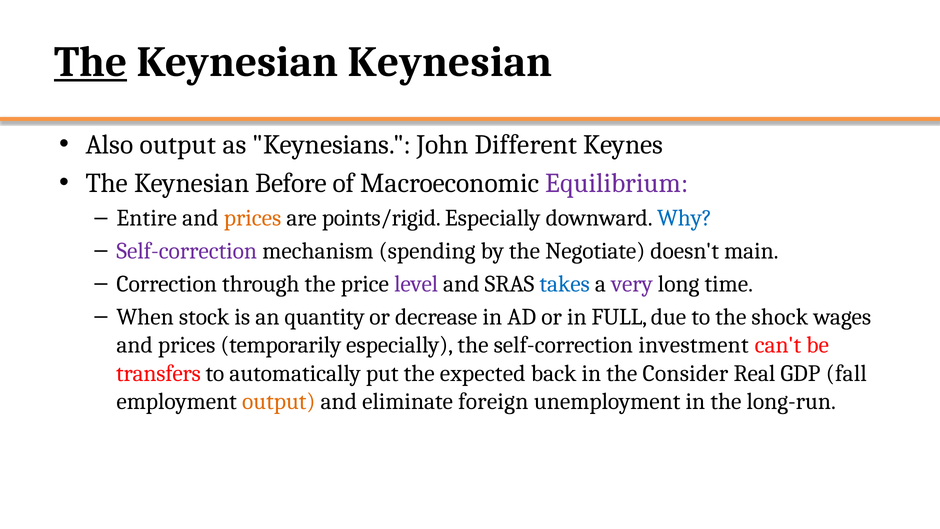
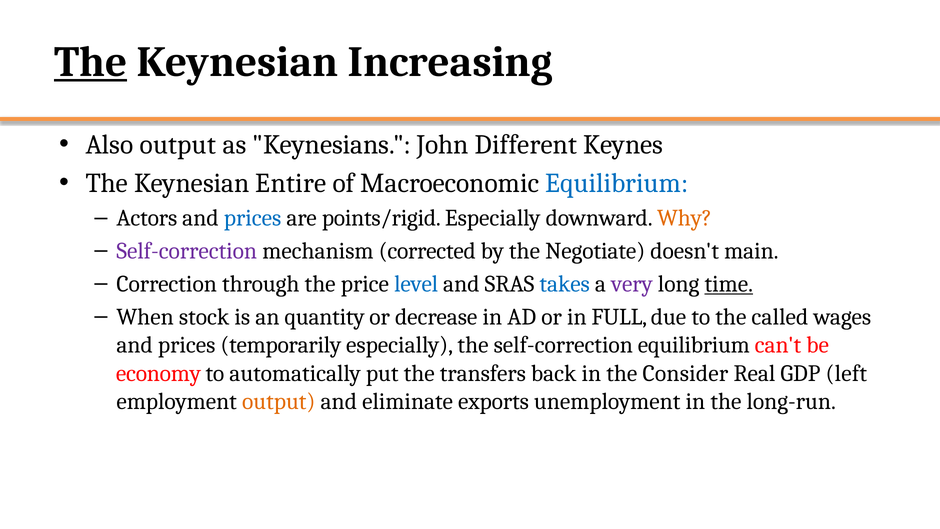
Keynesian Keynesian: Keynesian -> Increasing (450, 62)
Before: Before -> Entire (291, 183)
Equilibrium colour: purple -> blue (617, 183)
Entire: Entire -> Actors (147, 218)
prices colour: orange -> blue (253, 218)
Why colour: blue -> orange (684, 218)
spending: spending -> corrected (427, 251)
level colour: purple -> blue (416, 284)
time underline: none -> present (729, 284)
shock: shock -> called (780, 317)
self-correction investment: investment -> equilibrium (694, 345)
transfers: transfers -> economy (158, 373)
expected: expected -> transfers (483, 373)
fall: fall -> left (846, 373)
foreign: foreign -> exports (493, 401)
